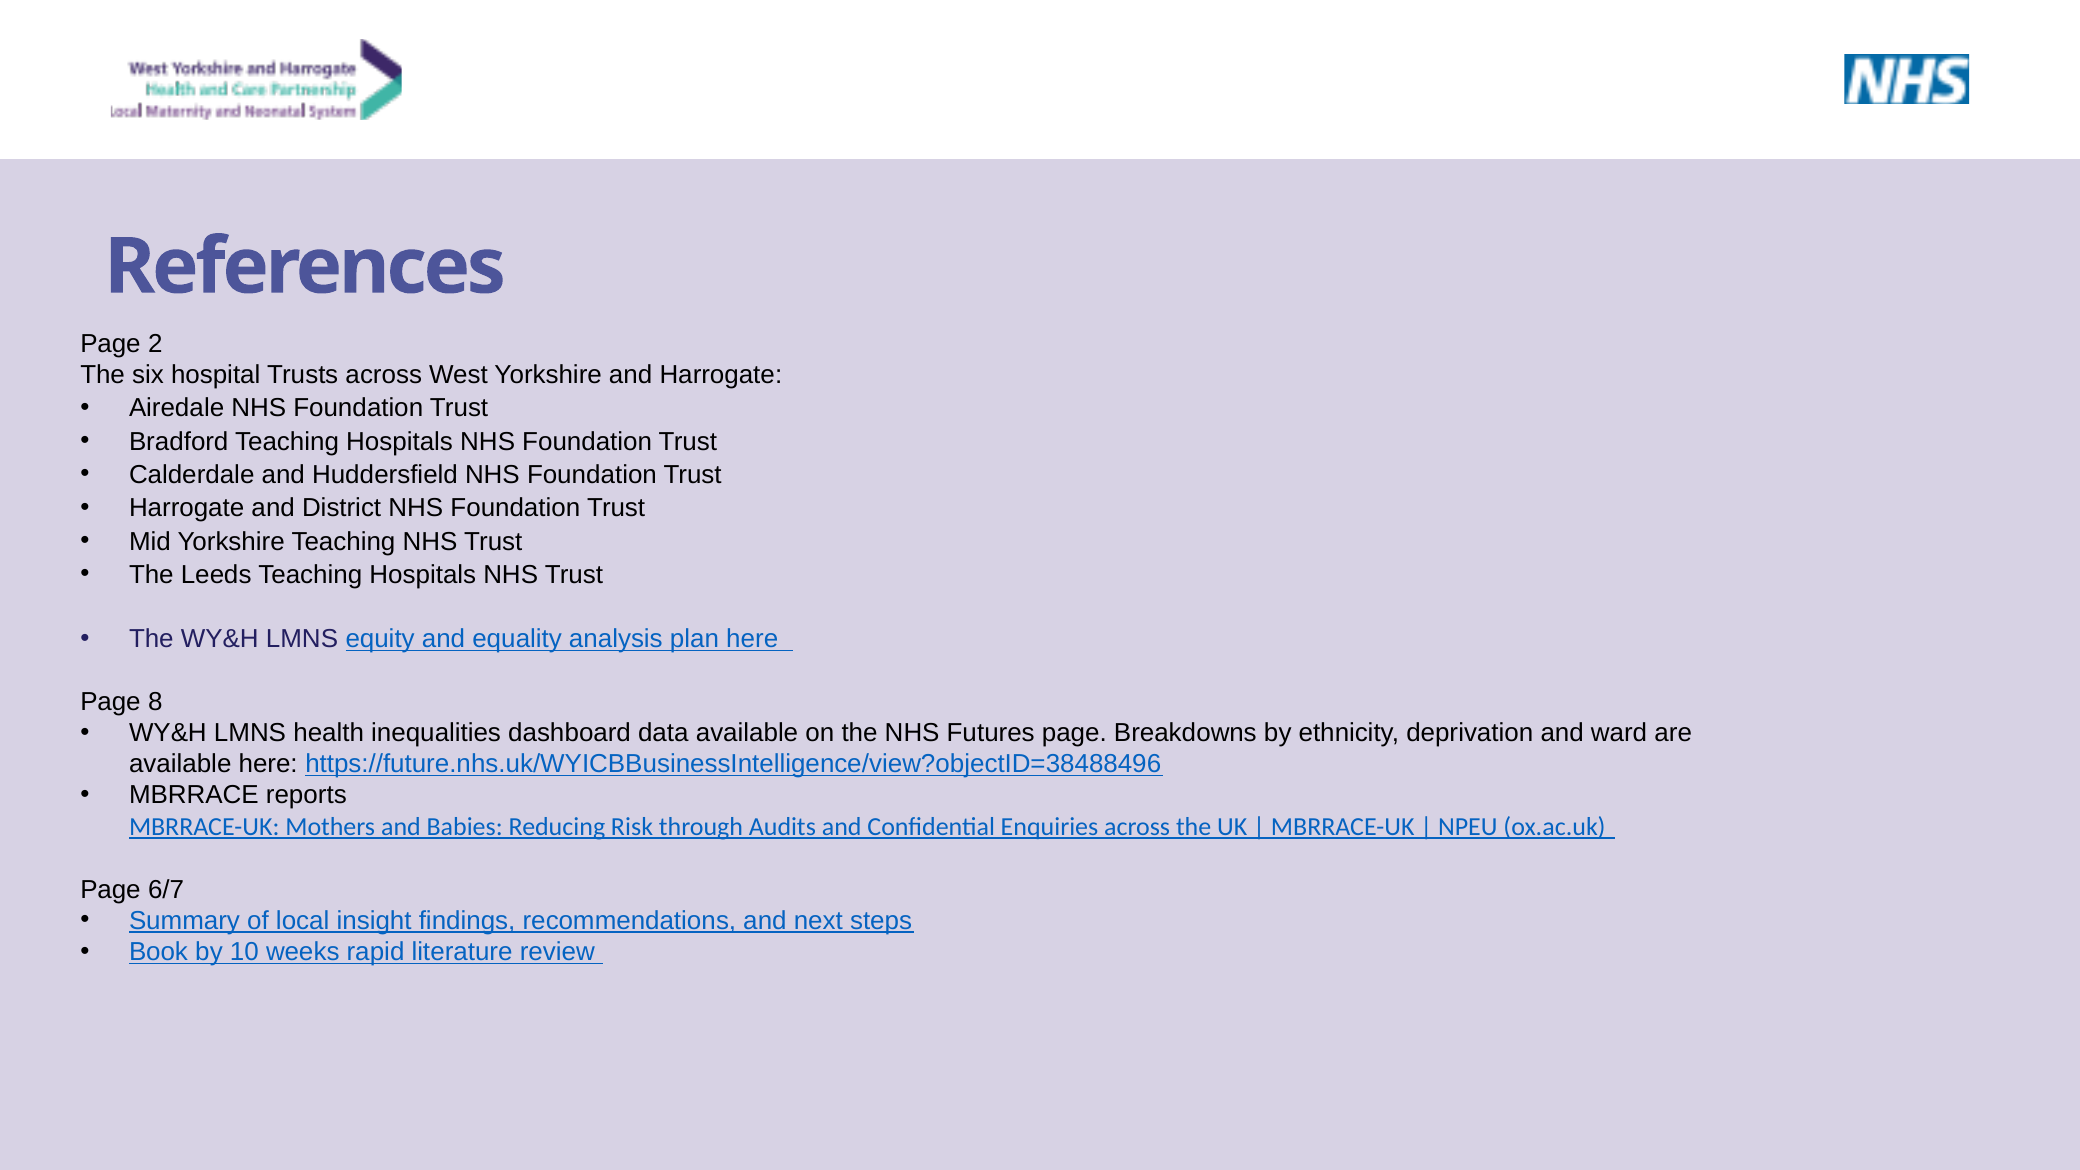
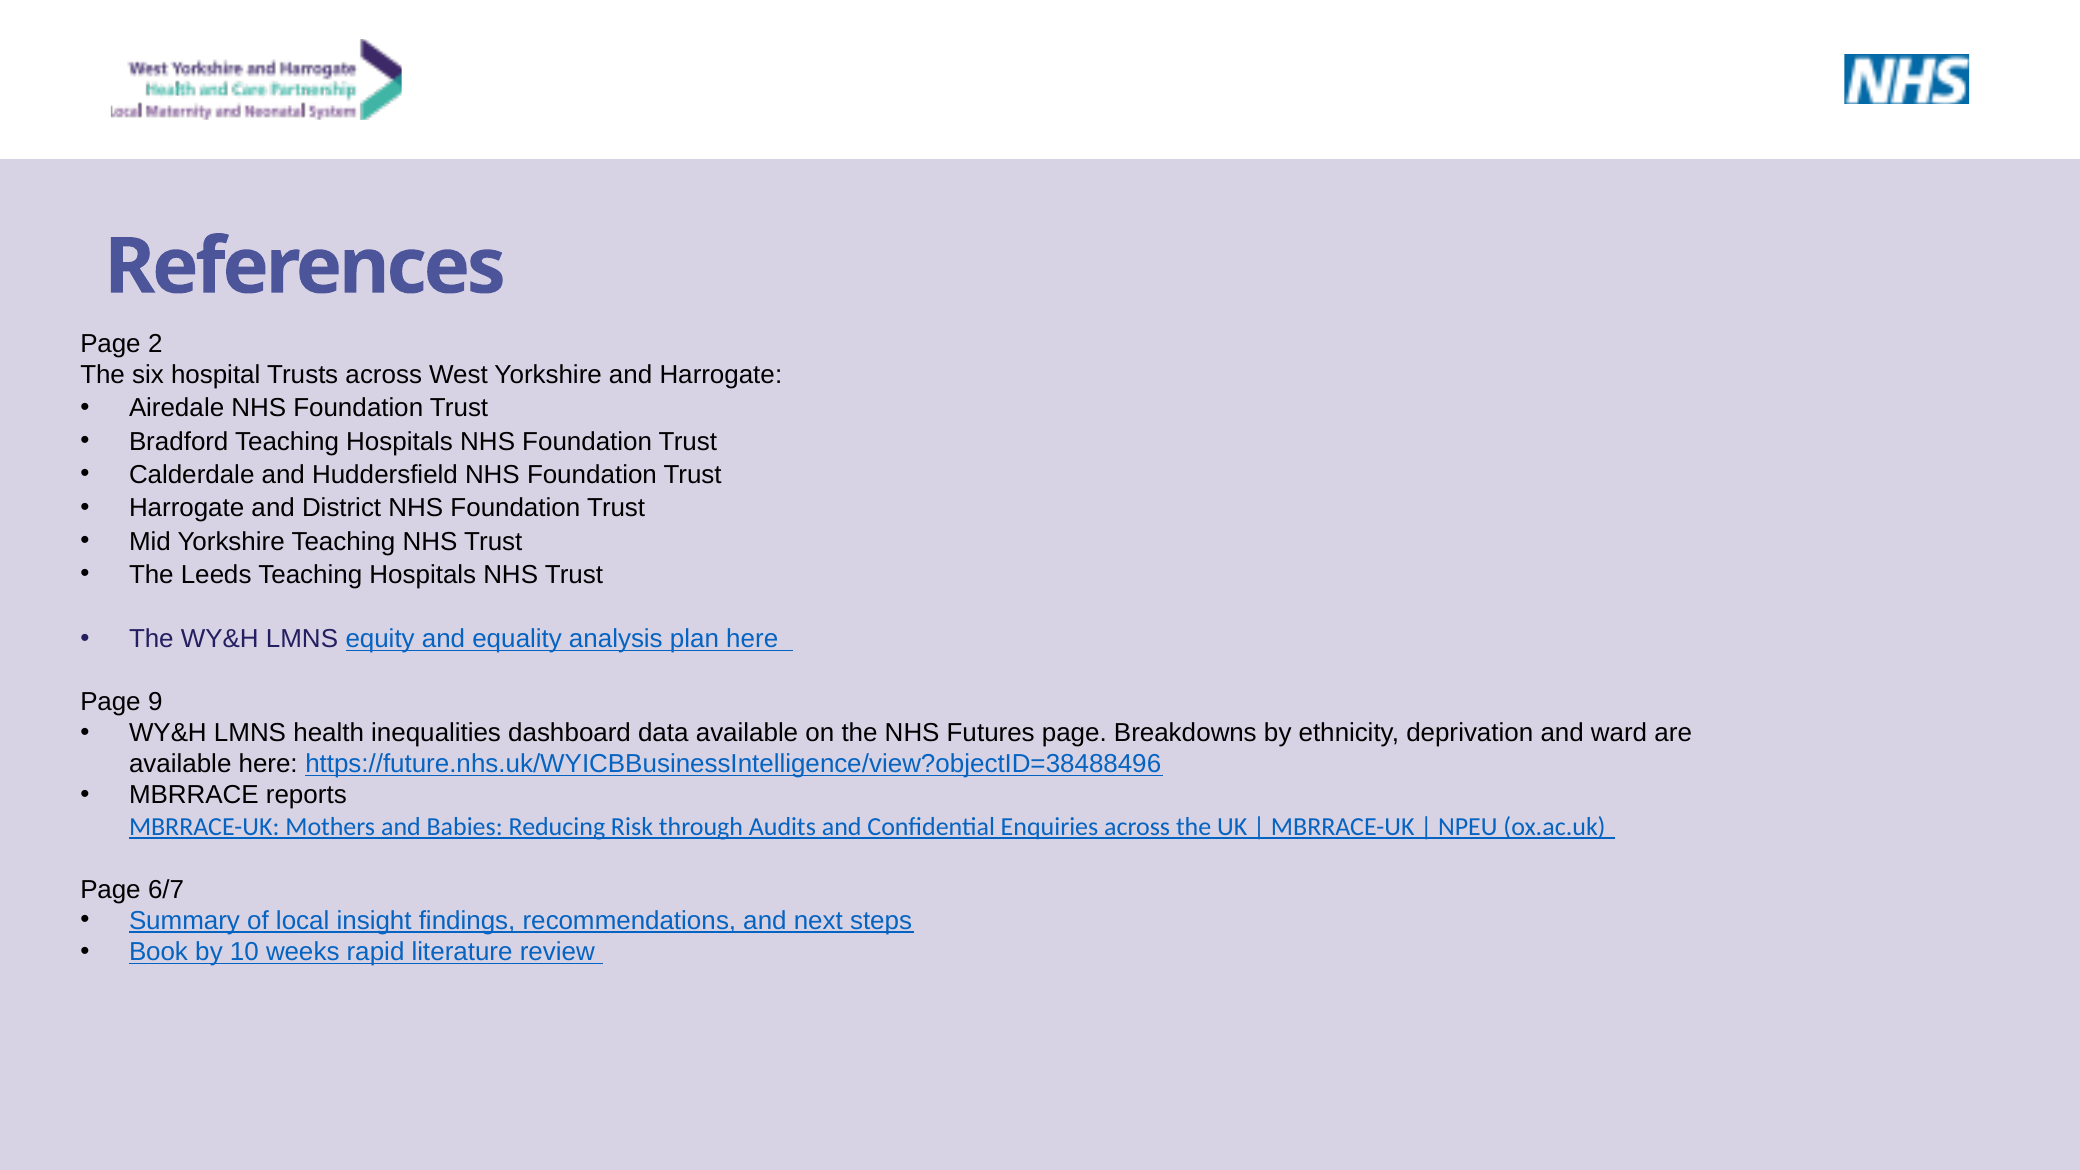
8: 8 -> 9 (155, 702)
